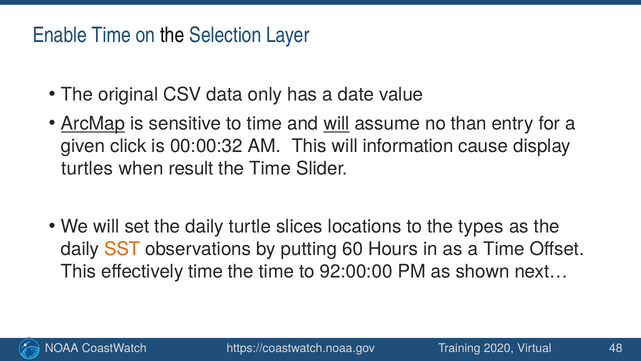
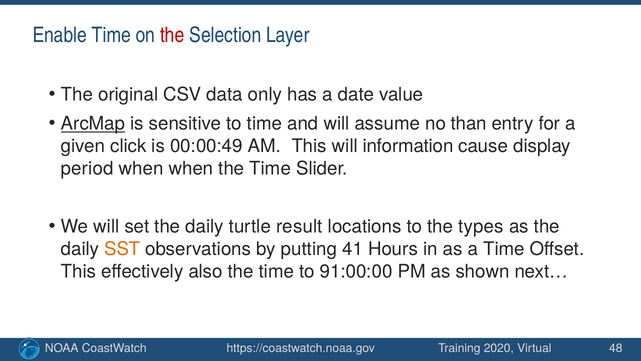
the colour: black -> red (172, 35)
will underline: present -> none (336, 124)
00:00:32: 00:00:32 -> 00:00:49 (206, 146)
turtles: turtles -> period (87, 168)
when result: result -> when (191, 168)
slices: slices -> result (299, 227)
60: 60 -> 41 (353, 249)
effectively time: time -> also (206, 271)
92:00:00: 92:00:00 -> 91:00:00 (356, 271)
